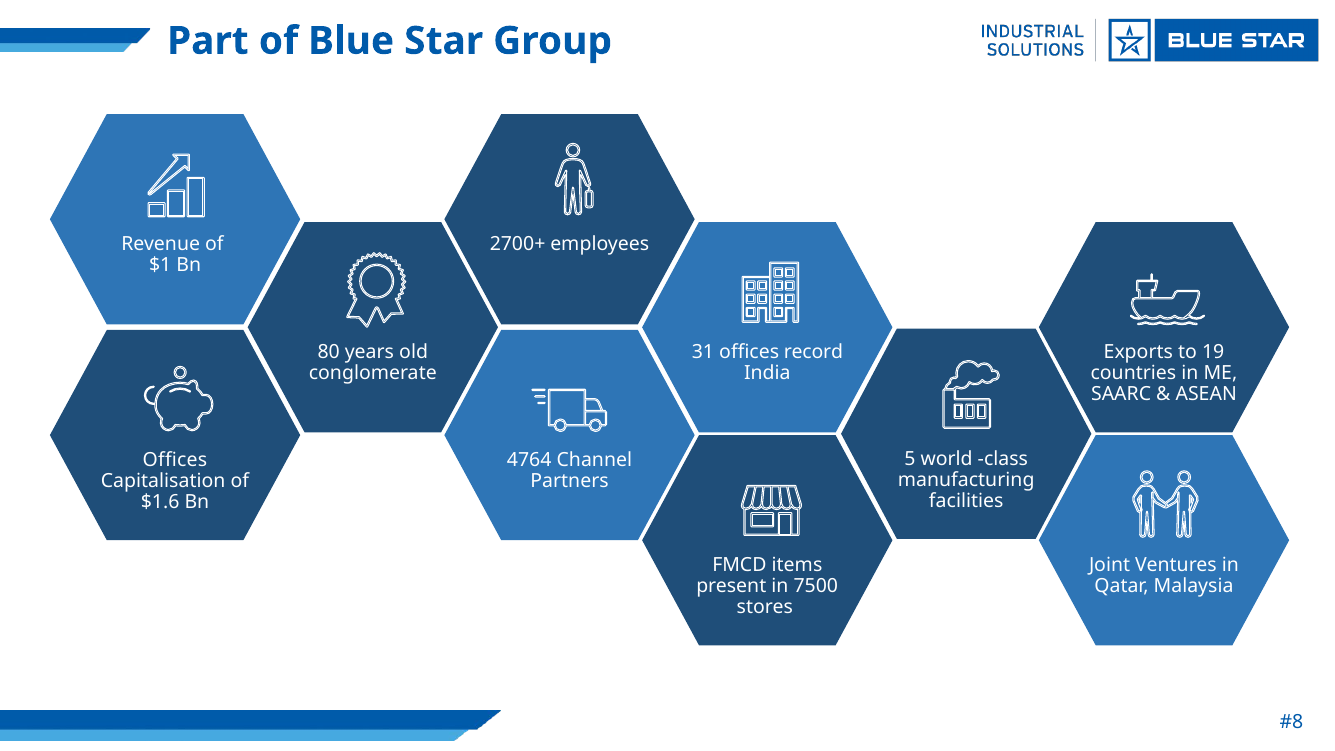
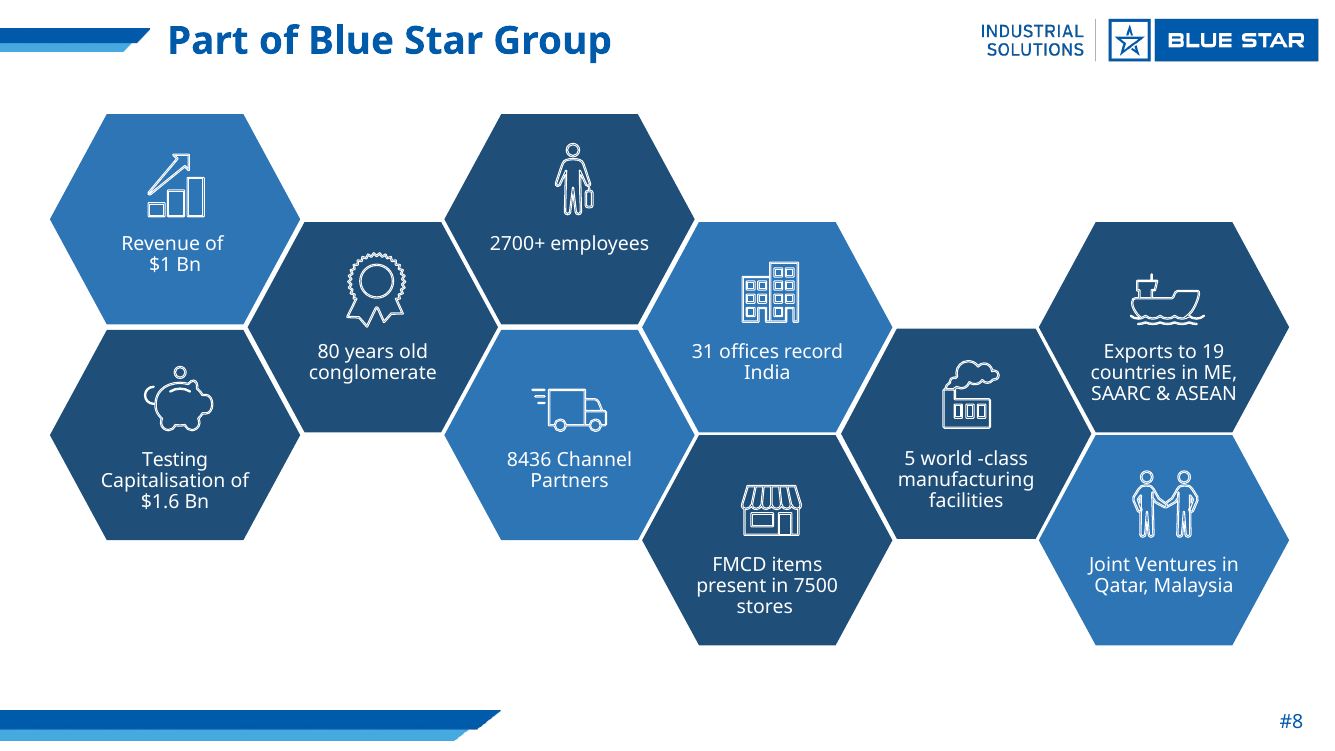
Offices: Offices -> Testing (175, 460)
4764: 4764 -> 8436 (529, 460)
